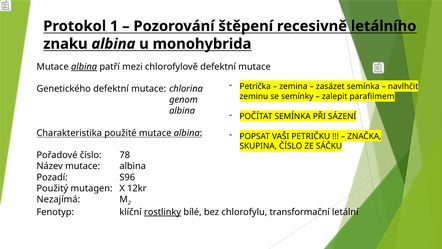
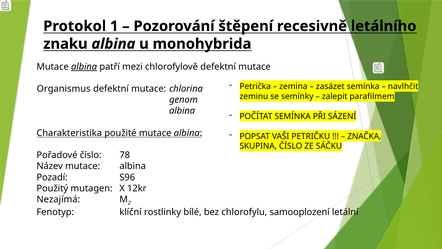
Genetického: Genetického -> Organismus (64, 89)
rostlinky underline: present -> none (163, 212)
transformační: transformační -> samooplození (300, 212)
